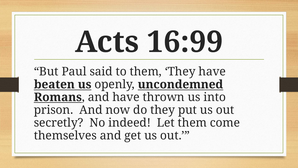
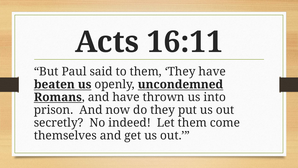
16:99: 16:99 -> 16:11 (185, 42)
